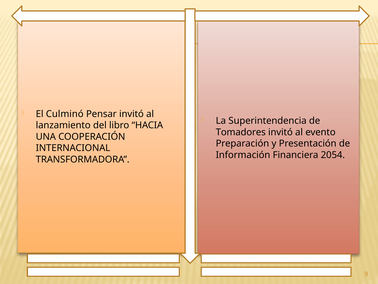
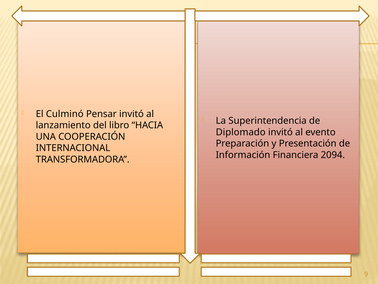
Tomadores: Tomadores -> Diplomado (241, 132)
2054: 2054 -> 2094 (333, 155)
